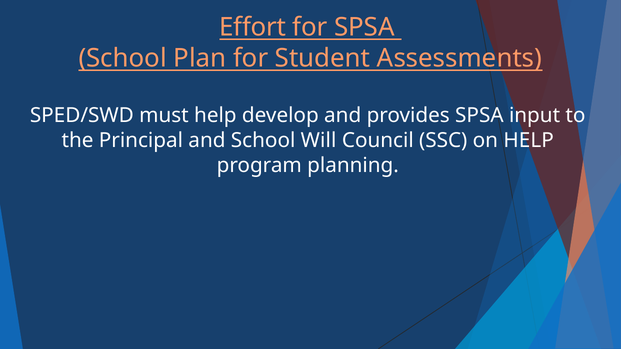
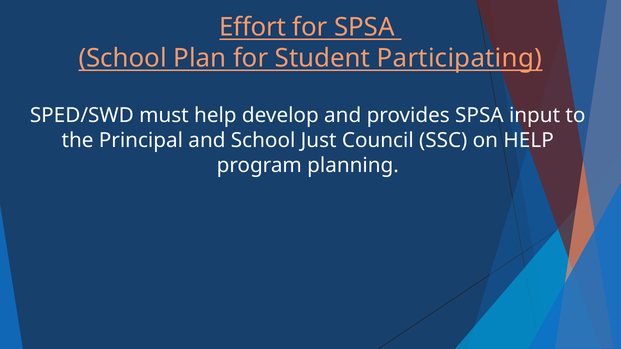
Assessments: Assessments -> Participating (459, 59)
Will: Will -> Just (319, 141)
